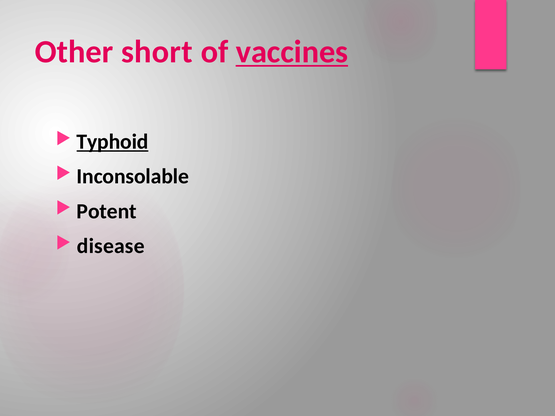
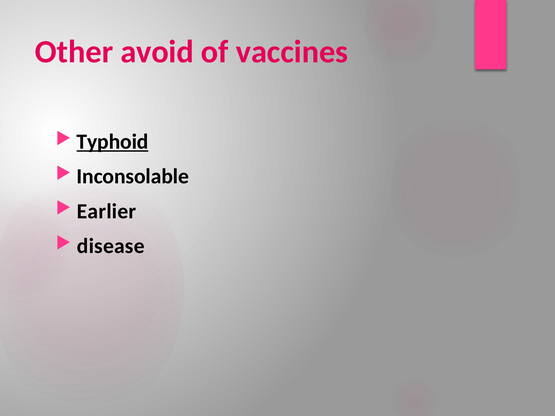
short: short -> avoid (157, 52)
vaccines underline: present -> none (292, 52)
Potent: Potent -> Earlier (106, 211)
